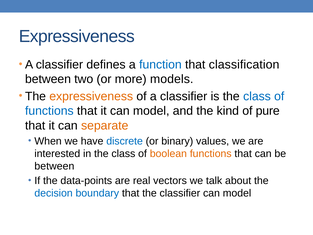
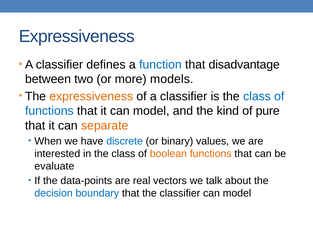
classification: classification -> disadvantage (244, 64)
between: between -> evaluate (54, 166)
